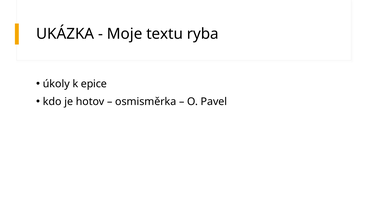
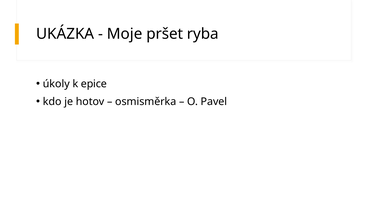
textu: textu -> pršet (165, 34)
